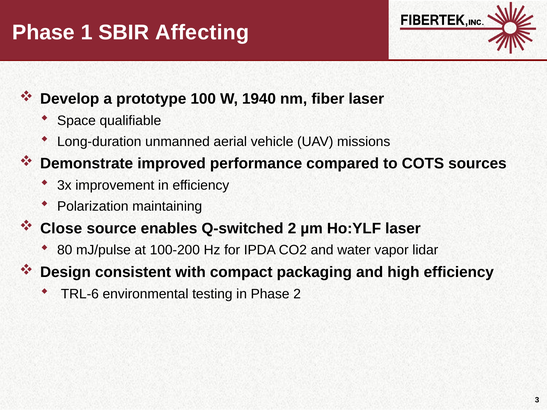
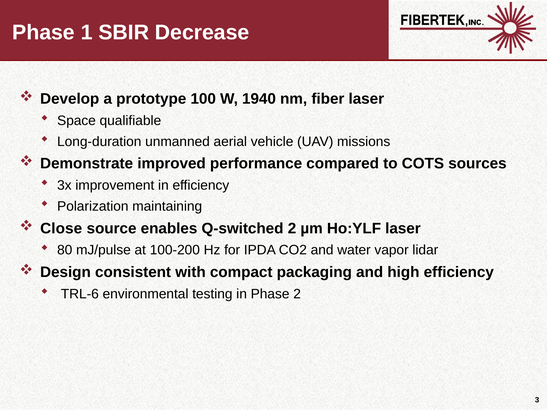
Affecting: Affecting -> Decrease (202, 32)
